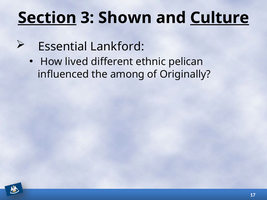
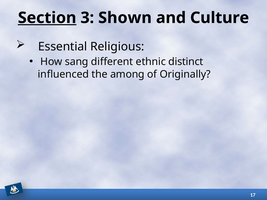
Culture underline: present -> none (220, 18)
Lankford: Lankford -> Religious (117, 47)
lived: lived -> sang (77, 62)
pelican: pelican -> distinct (186, 62)
